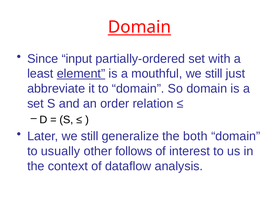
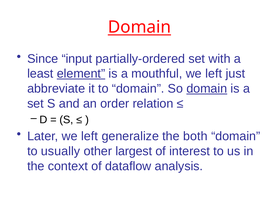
mouthful we still: still -> left (214, 73)
domain underline: none -> present (207, 88)
Later we still: still -> left (90, 136)
follows: follows -> largest (134, 151)
